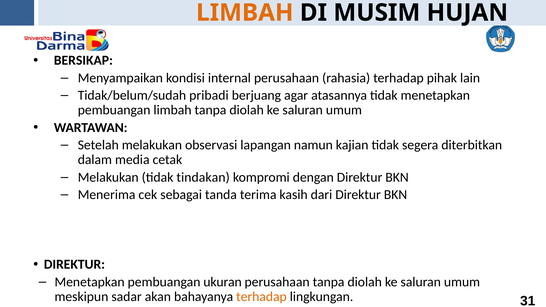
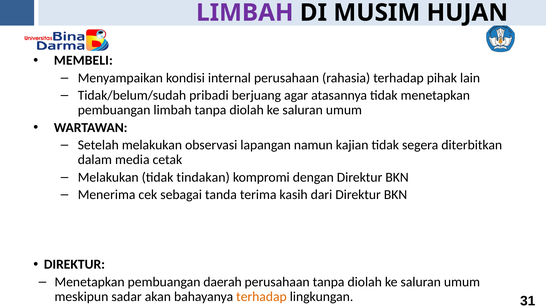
LIMBAH colour: orange -> purple (245, 13)
BERSIKAP: BERSIKAP -> MEMBELI (83, 60)
ukuran: ukuran -> daerah (223, 282)
